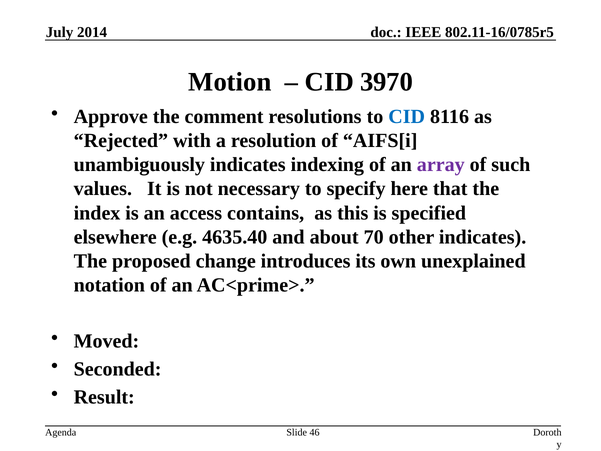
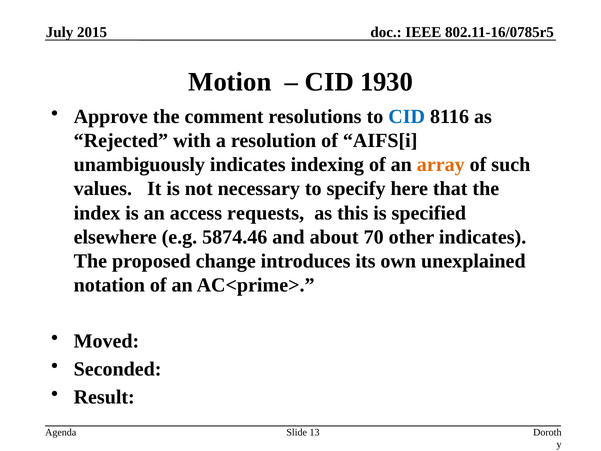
2014: 2014 -> 2015 (92, 32)
3970: 3970 -> 1930 (387, 82)
array colour: purple -> orange (441, 165)
contains: contains -> requests (266, 213)
4635.40: 4635.40 -> 5874.46 (235, 237)
46: 46 -> 13 (315, 432)
